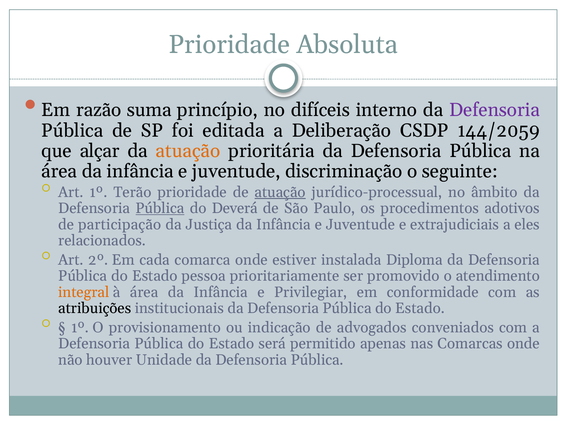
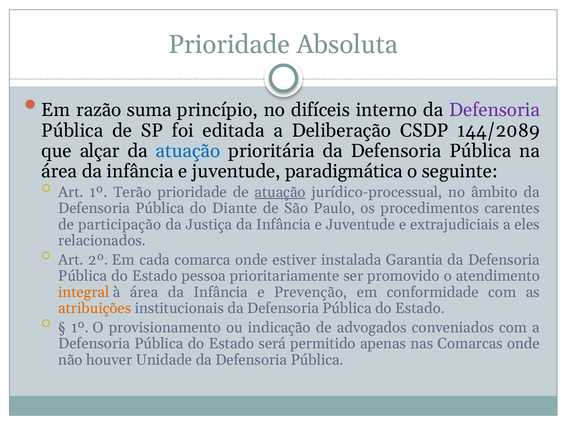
144/2059: 144/2059 -> 144/2089 (499, 131)
atuação colour: orange -> blue (188, 151)
discriminação: discriminação -> paradigmática (344, 171)
Pública underline: present -> none (160, 208)
Deverá: Deverá -> Diante (235, 208)
adotivos: adotivos -> carentes (512, 208)
Diploma: Diploma -> Garantia (414, 260)
Privilegiar: Privilegiar -> Prevenção (311, 292)
atribuições colour: black -> orange (95, 308)
